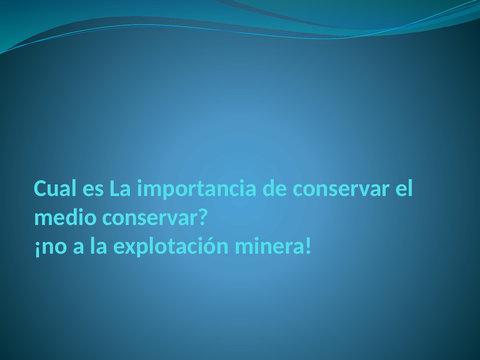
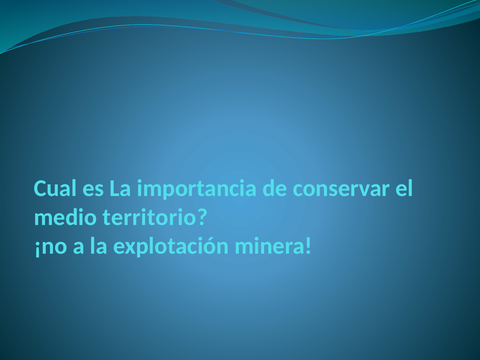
medio conservar: conservar -> territorio (155, 217)
